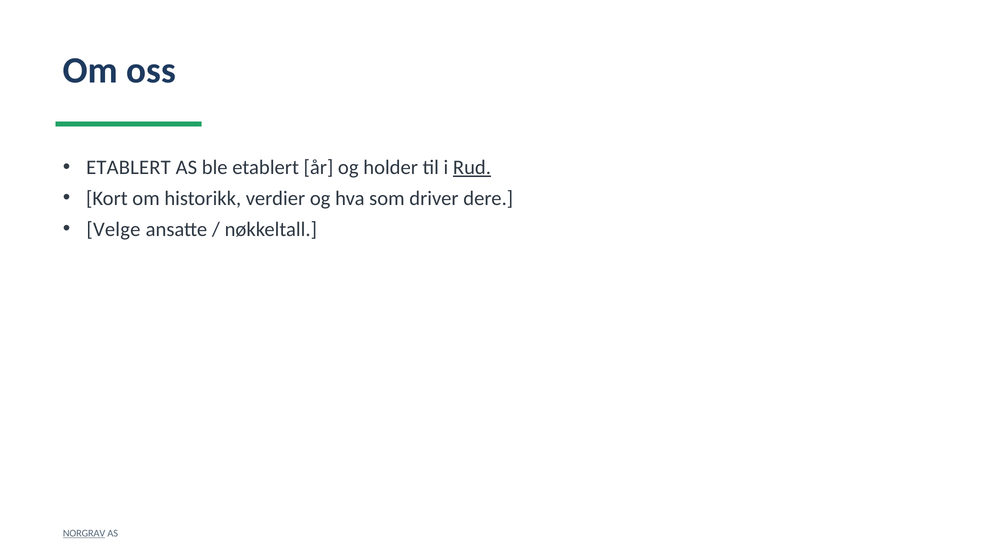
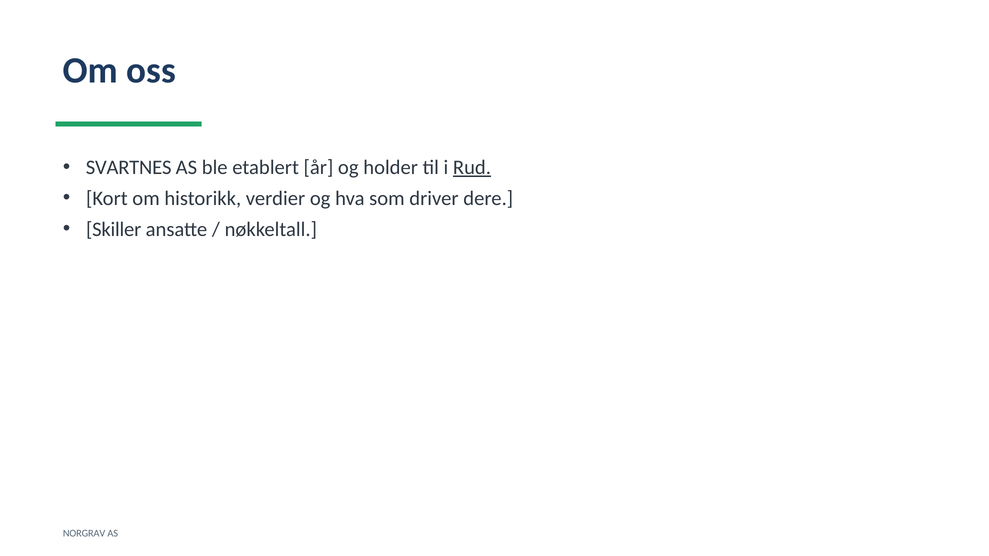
ETABLERT: ETABLERT -> SVARTNES (129, 168)
Velge: Velge -> Skiller (114, 229)
NORGRAV underline: present -> none (84, 534)
